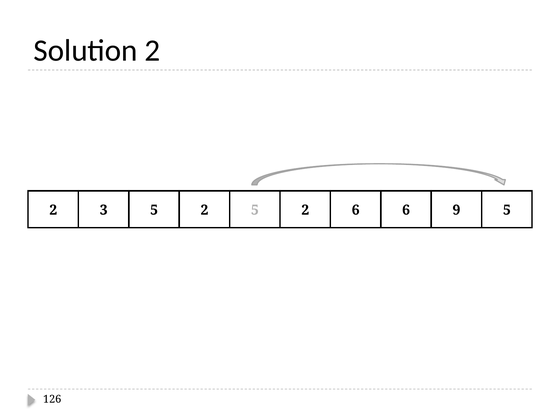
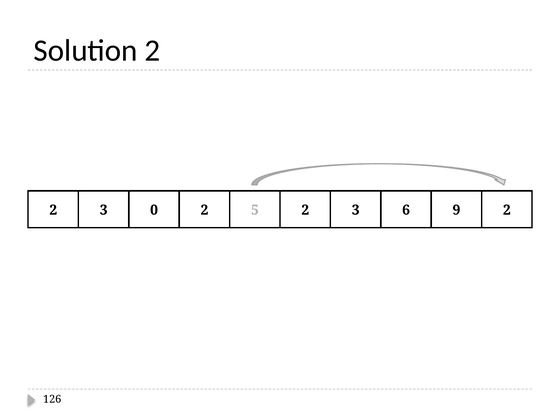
3 5: 5 -> 0 (154, 210)
5 2 6: 6 -> 3 (356, 210)
9 5: 5 -> 2 (507, 210)
